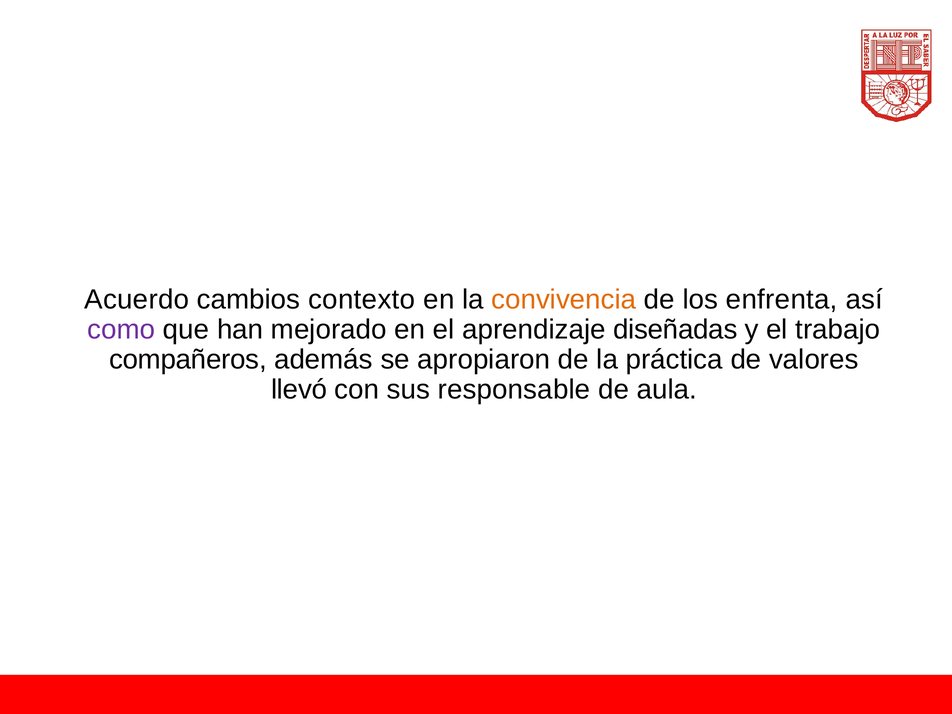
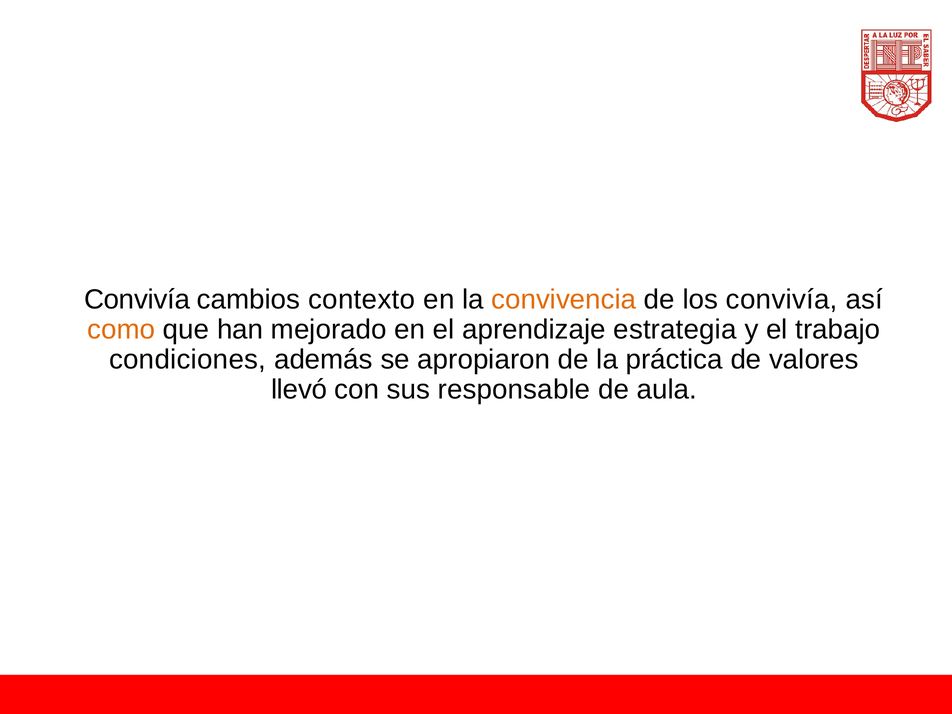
Acuerdo: Acuerdo -> Convivía (137, 299)
los enfrenta: enfrenta -> convivía (782, 299)
como colour: purple -> orange (121, 329)
diseñadas: diseñadas -> estrategia (675, 329)
compañeros: compañeros -> condiciones (188, 359)
